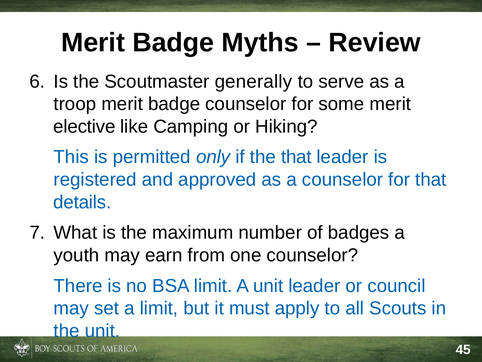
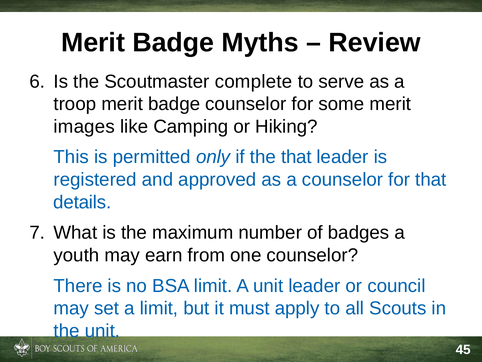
generally: generally -> complete (253, 81)
elective: elective -> images (84, 126)
